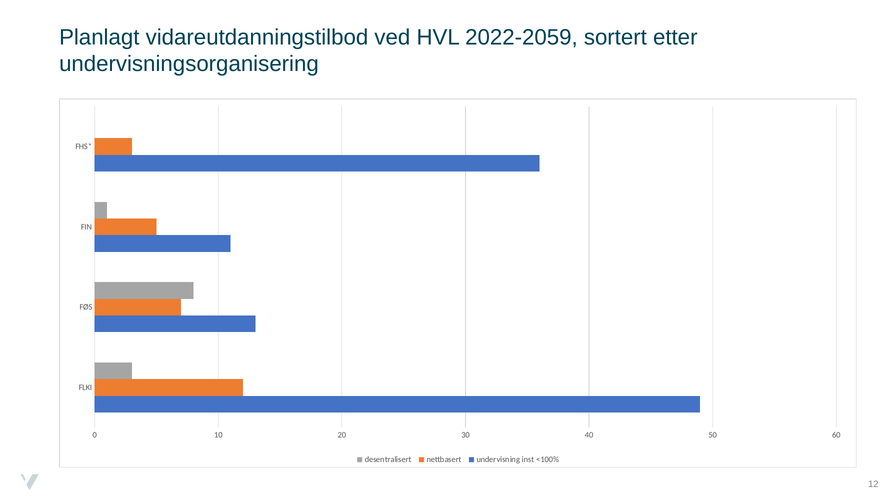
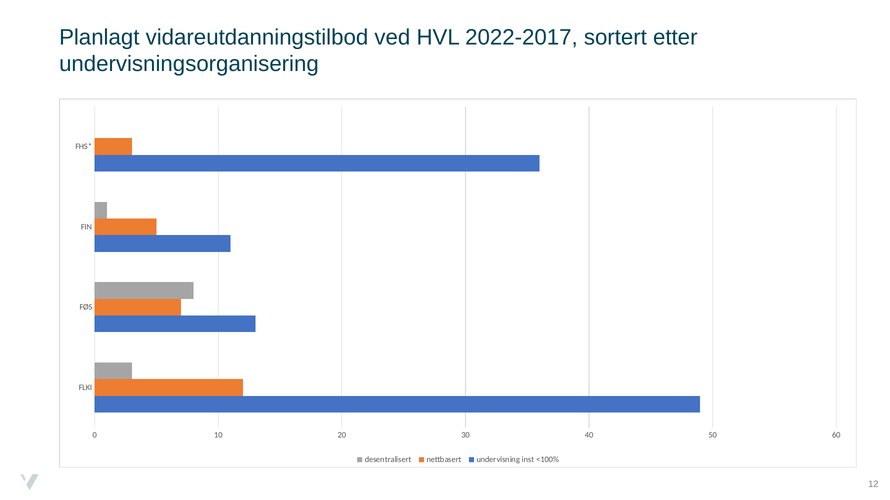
2022-2059: 2022-2059 -> 2022-2017 (521, 37)
